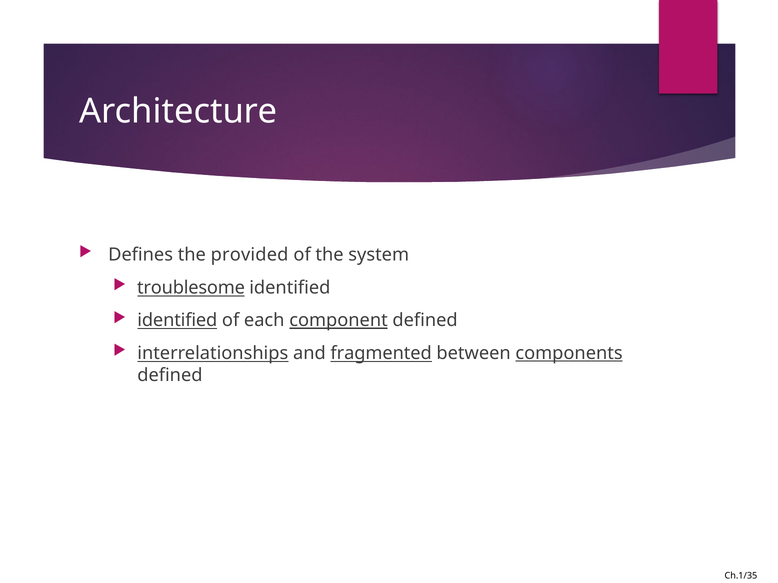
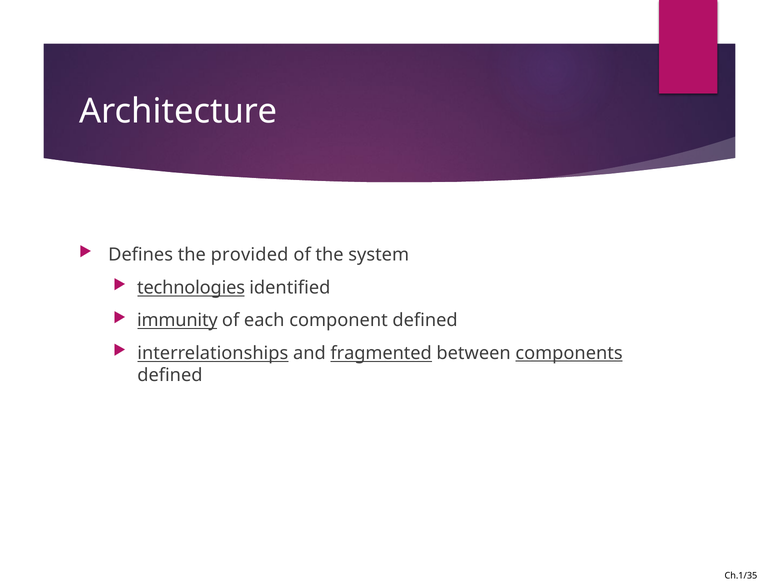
troublesome: troublesome -> technologies (191, 288)
identified: identified -> immunity (177, 321)
component underline: present -> none (338, 321)
